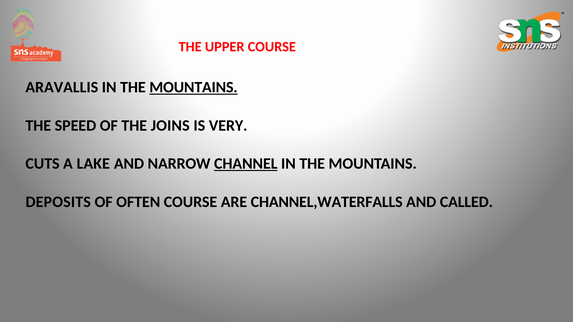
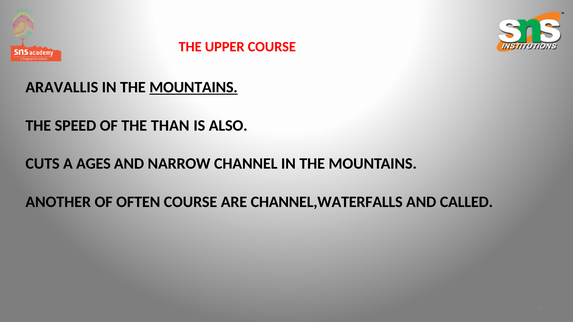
JOINS: JOINS -> THAN (170, 126)
VERY: VERY -> ALSO (228, 126)
LAKE: LAKE -> AGES (93, 164)
CHANNEL underline: present -> none (246, 164)
DEPOSITS: DEPOSITS -> ANOTHER (58, 202)
